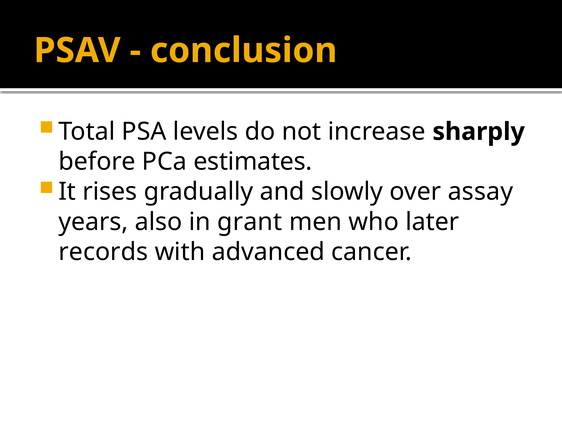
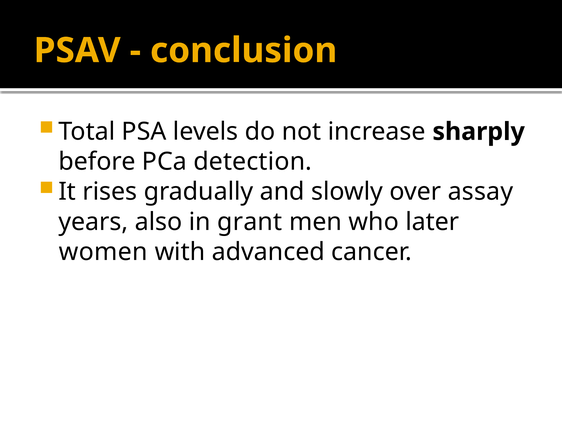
estimates: estimates -> detection (253, 161)
records: records -> women (103, 251)
